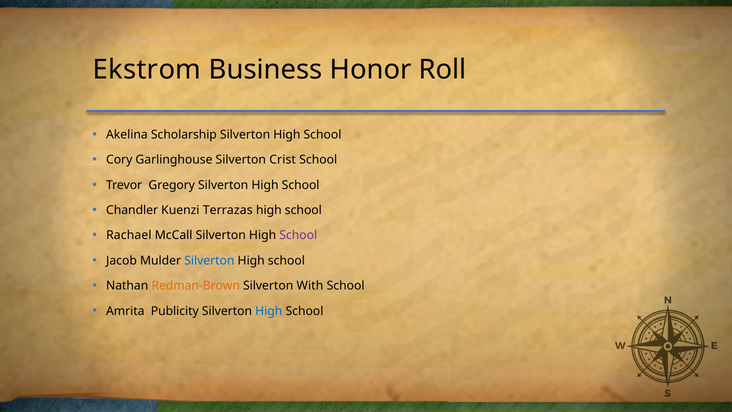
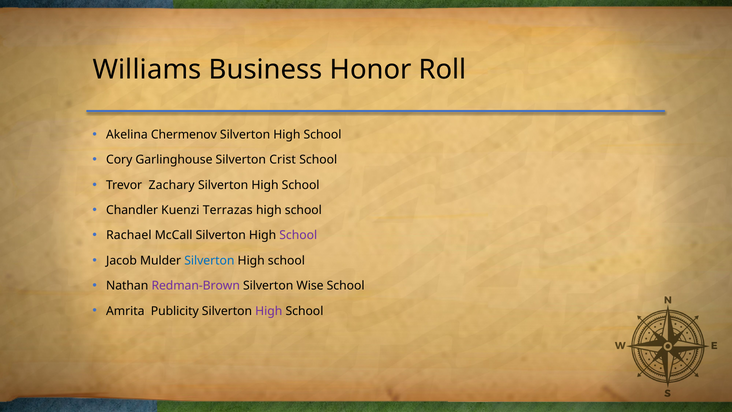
Ekstrom: Ekstrom -> Williams (147, 69)
Scholarship: Scholarship -> Chermenov (184, 135)
Gregory: Gregory -> Zachary (172, 185)
Redman-Brown colour: orange -> purple (196, 286)
With: With -> Wise (310, 286)
High colour: blue -> purple (269, 311)
